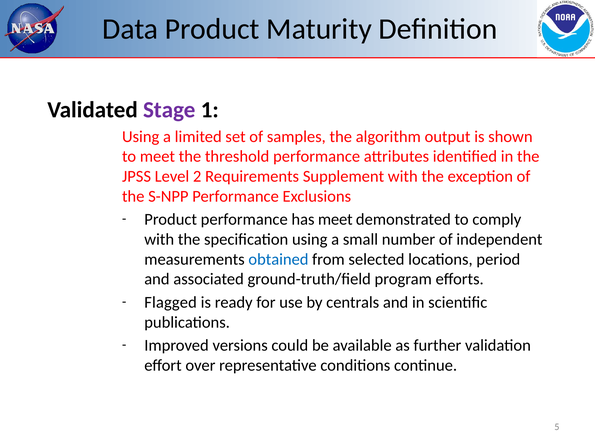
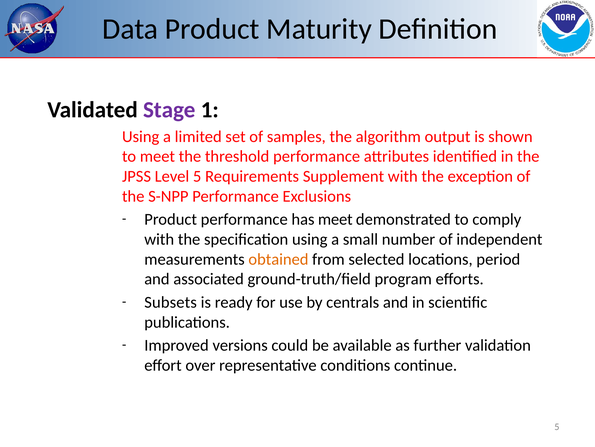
Level 2: 2 -> 5 (197, 176)
obtained colour: blue -> orange (278, 259)
Flagged: Flagged -> Subsets (171, 302)
